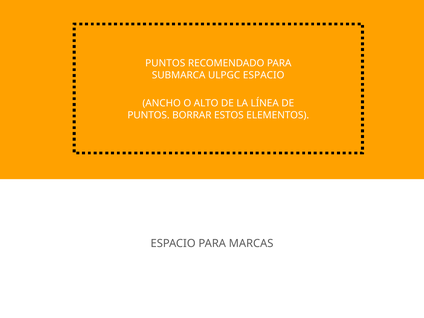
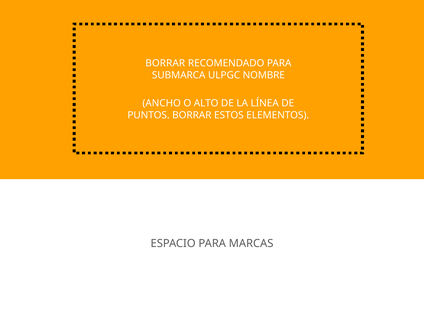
PUNTOS: PUNTOS -> BORRAR (165, 63)
ULPGC ESPACIO: ESPACIO -> NOMBRE (264, 75)
